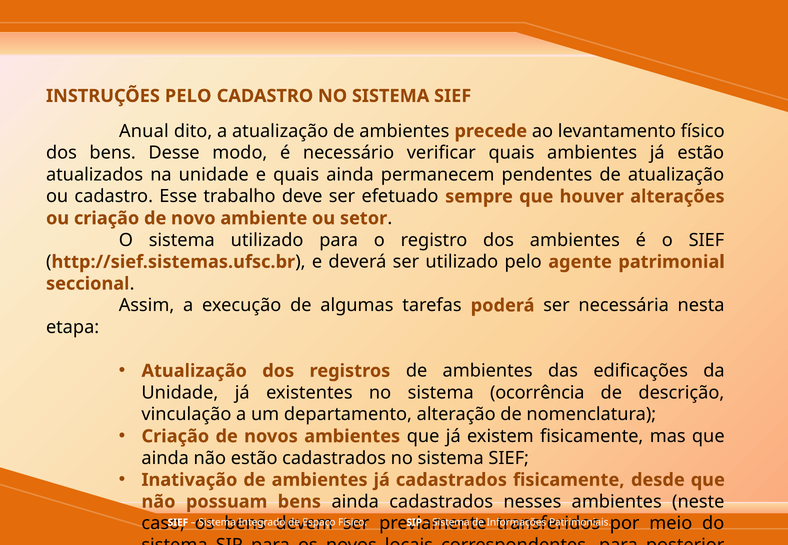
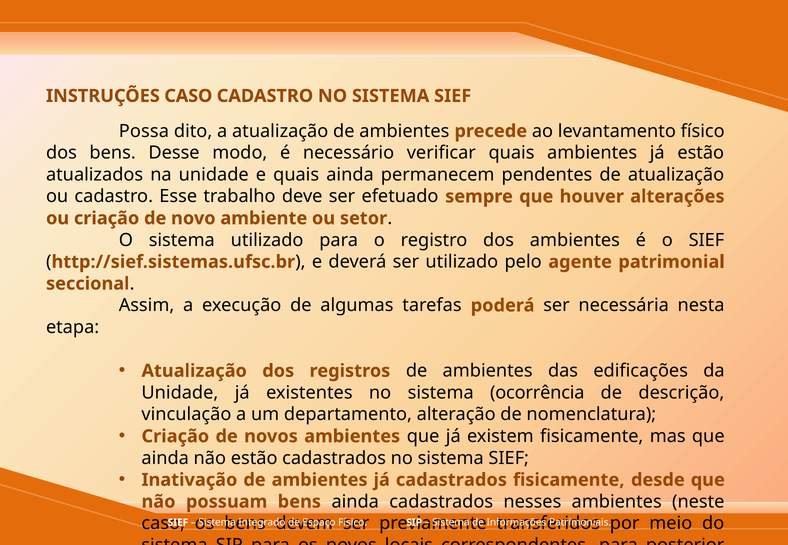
INSTRUÇÕES PELO: PELO -> CASO (188, 96)
Anual: Anual -> Possa (144, 131)
